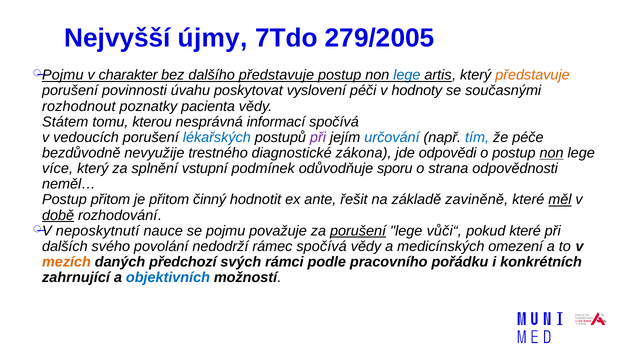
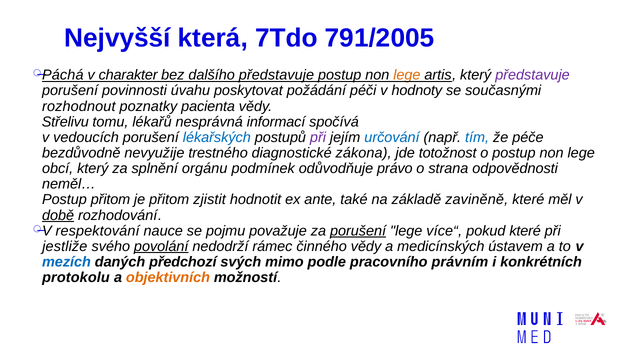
újmy: újmy -> která (213, 38)
279/2005: 279/2005 -> 791/2005 (380, 38)
Pojmu: Pojmu -> Páchá (63, 75)
lege colour: blue -> orange (407, 75)
představuje colour: orange -> purple (533, 75)
vyslovení: vyslovení -> požádání (316, 91)
Státem: Státem -> Střelivu (65, 122)
kterou: kterou -> lékařů (152, 122)
odpovědi: odpovědi -> totožnost (448, 153)
non underline: present -> none (552, 153)
více: více -> obcí (58, 169)
vstupní: vstupní -> orgánu (205, 169)
sporu: sporu -> právo (395, 169)
činný: činný -> zjistit (210, 200)
řešit: řešit -> také (354, 200)
měl underline: present -> none (560, 200)
neposkytnutí: neposkytnutí -> respektování (98, 231)
vůči“: vůči“ -> více“ (444, 231)
dalších: dalších -> jestliže (65, 247)
povolání underline: none -> present (161, 247)
rámec spočívá: spočívá -> činného (322, 247)
omezení: omezení -> ústavem (516, 247)
mezích colour: orange -> blue (66, 262)
rámci: rámci -> mimo (284, 262)
pořádku: pořádku -> právním (460, 262)
zahrnující: zahrnující -> protokolu (76, 278)
objektivních colour: blue -> orange (168, 278)
